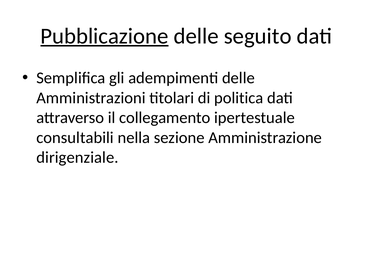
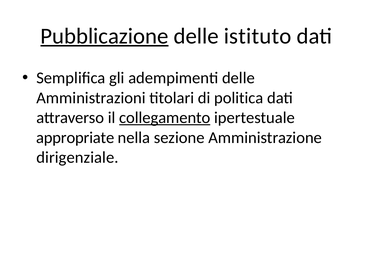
seguito: seguito -> istituto (258, 36)
collegamento underline: none -> present (165, 118)
consultabili: consultabili -> appropriate (75, 138)
